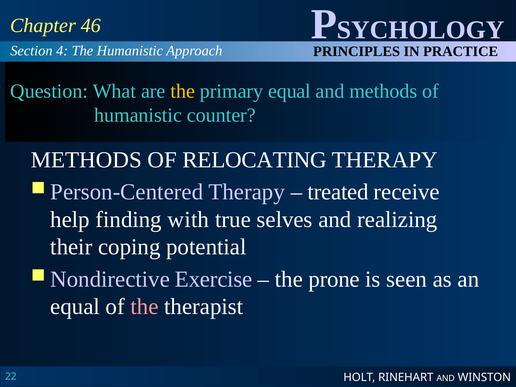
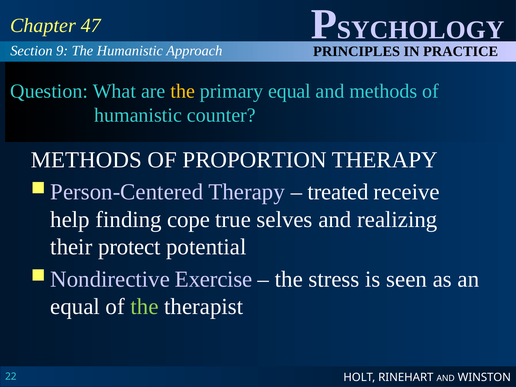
46: 46 -> 47 (91, 25)
4: 4 -> 9 (62, 51)
RELOCATING: RELOCATING -> PROPORTION (255, 160)
with: with -> cope (189, 219)
coping: coping -> protect (129, 247)
prone: prone -> stress (334, 279)
the colour: pink -> light green (145, 307)
